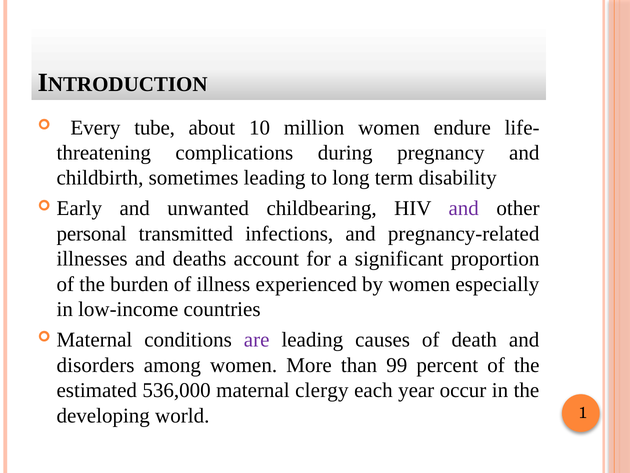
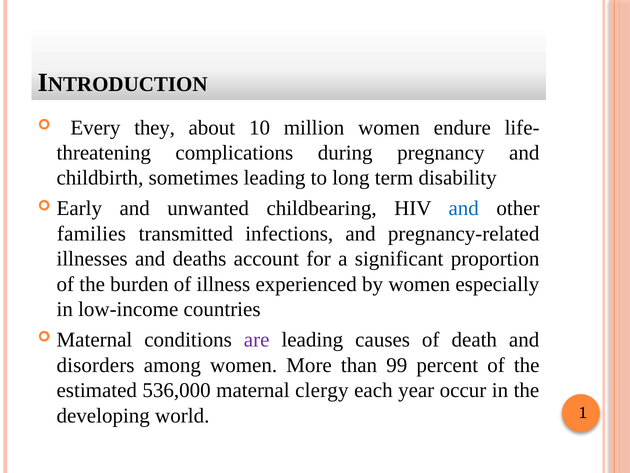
tube: tube -> they (155, 127)
and colour: purple -> blue (464, 208)
personal: personal -> families (91, 233)
